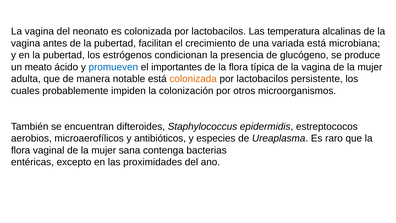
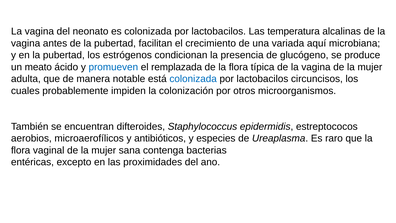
variada está: está -> aquí (317, 43)
importantes: importantes -> remplazada (177, 67)
colonizada colour: orange -> blue (193, 79)
persistente: persistente -> circuncisos (317, 79)
